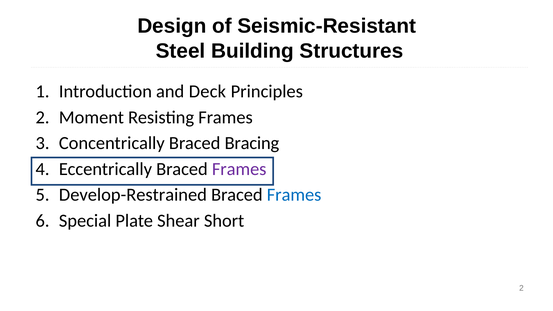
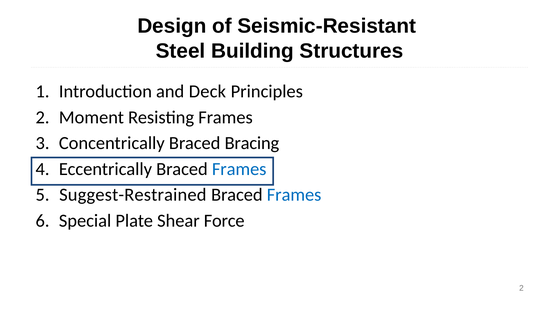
Frames colour: purple -> blue (239, 169)
Develop-Restrained: Develop-Restrained -> Suggest-Restrained (133, 195)
Short: Short -> Force (224, 221)
